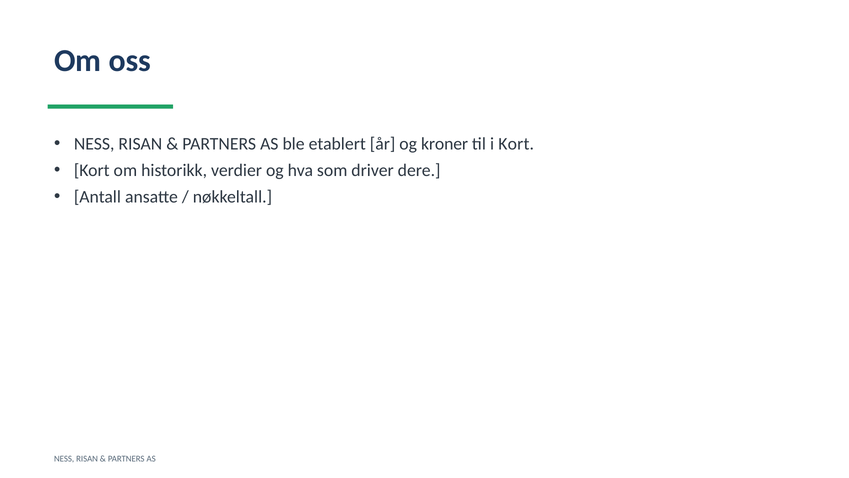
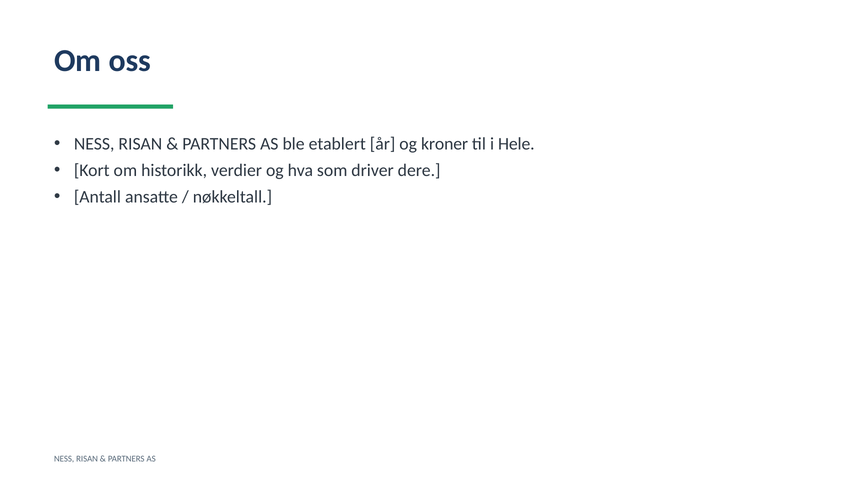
i Kort: Kort -> Hele (516, 144)
